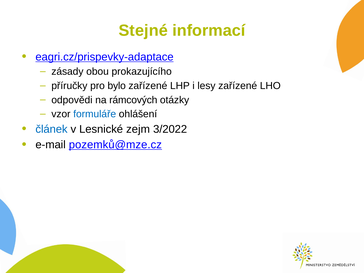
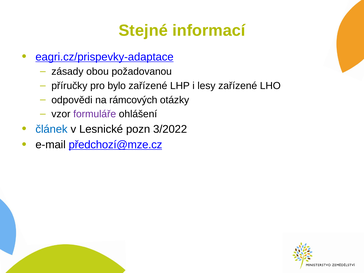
prokazujícího: prokazujícího -> požadovanou (142, 72)
formuláře colour: blue -> purple (95, 114)
zejm: zejm -> pozn (138, 129)
pozemků@mze.cz: pozemků@mze.cz -> předchozí@mze.cz (115, 145)
